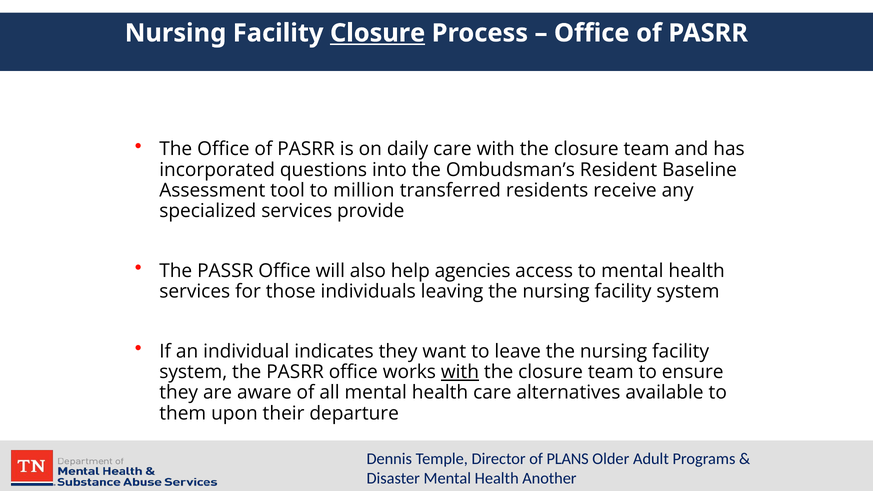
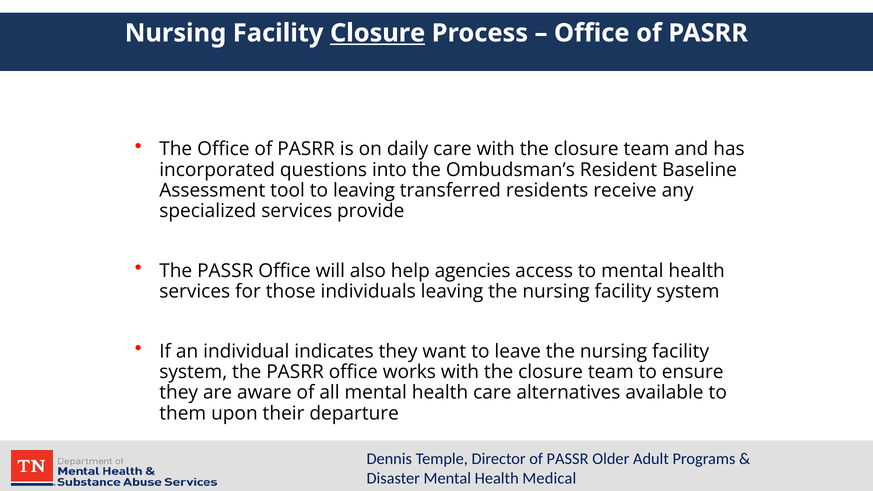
to million: million -> leaving (364, 190)
with underline: present -> none (460, 372)
of PLANS: PLANS -> PASSR (568, 459)
Another: Another -> Medical (549, 479)
